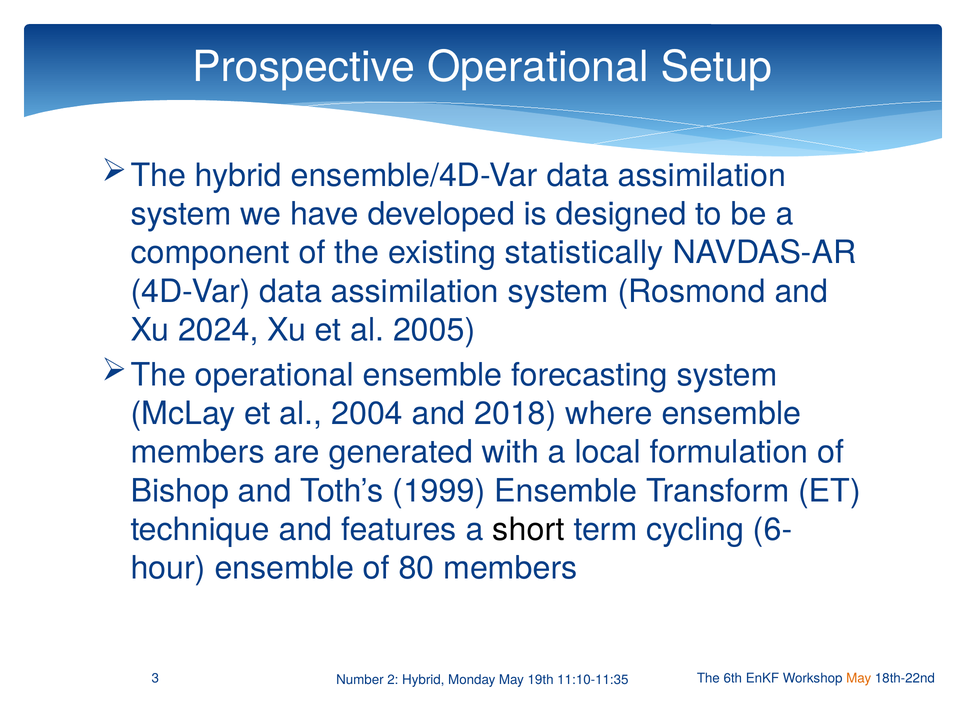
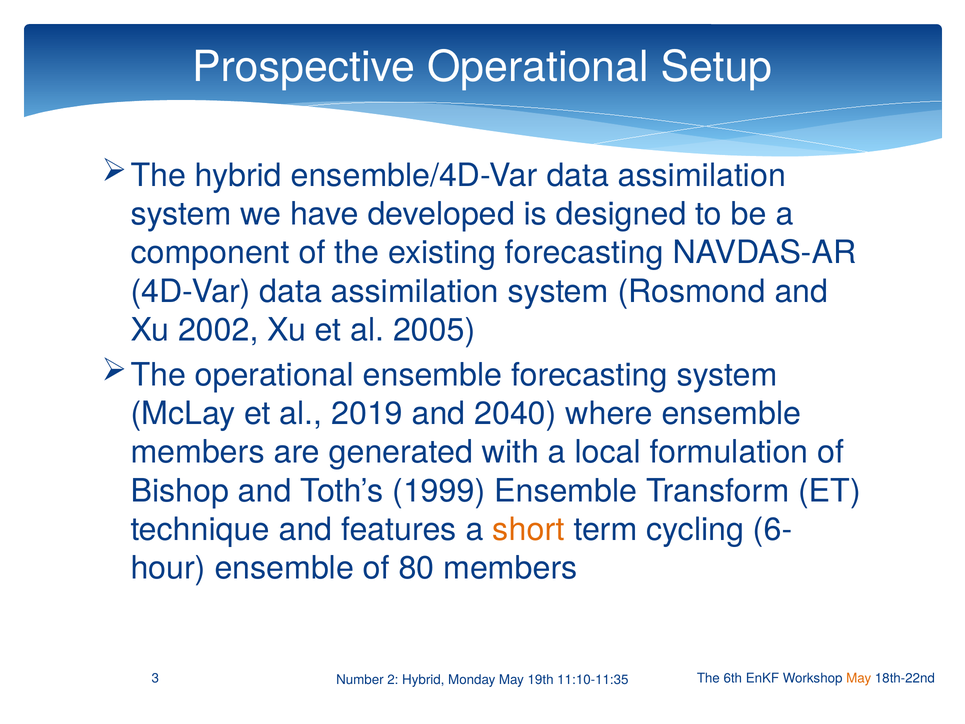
existing statistically: statistically -> forecasting (584, 253)
2024: 2024 -> 2002 (218, 330)
2004: 2004 -> 2019 (367, 414)
2018: 2018 -> 2040 (515, 414)
short colour: black -> orange (528, 529)
